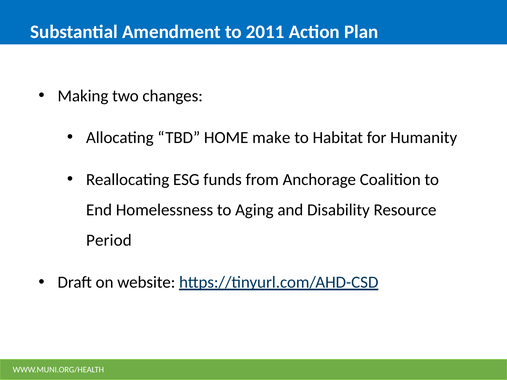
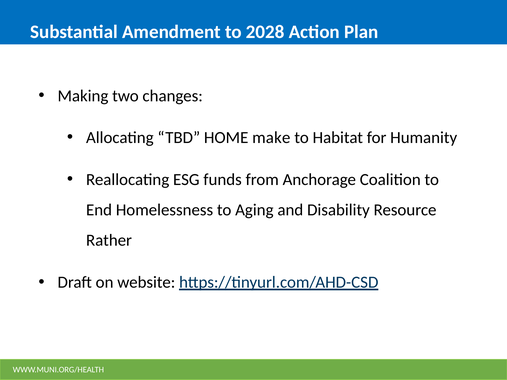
2011: 2011 -> 2028 (265, 32)
Period: Period -> Rather (109, 240)
